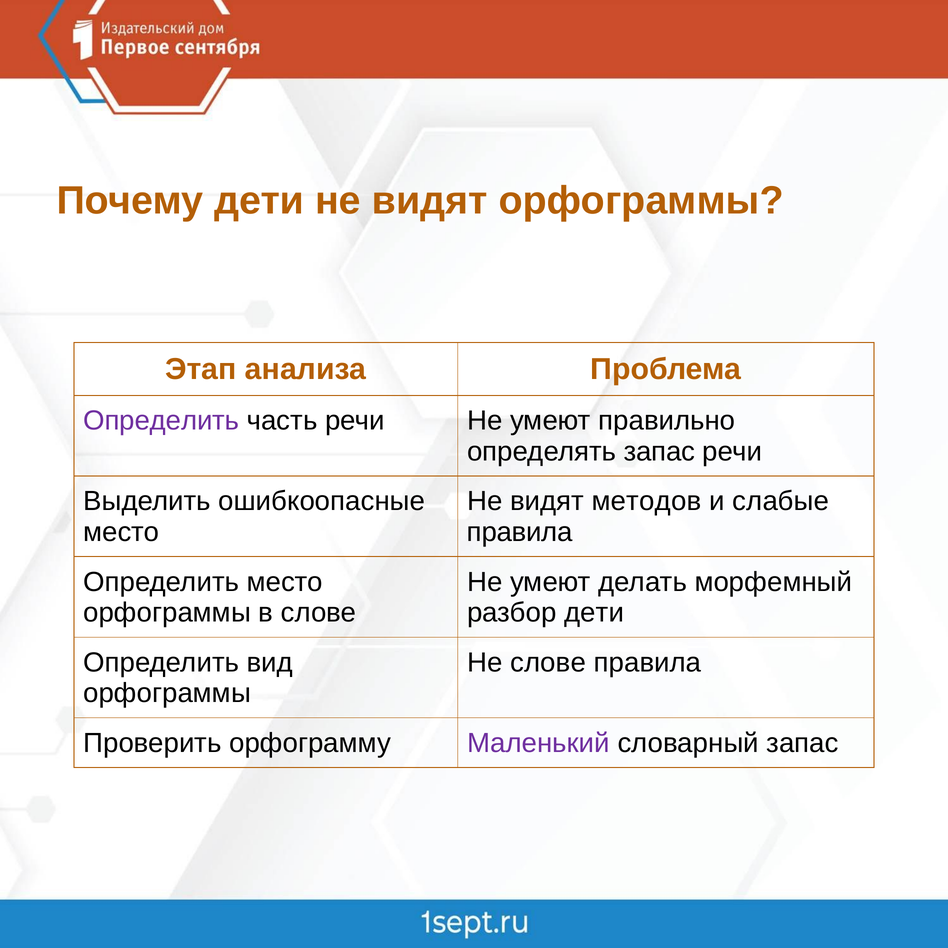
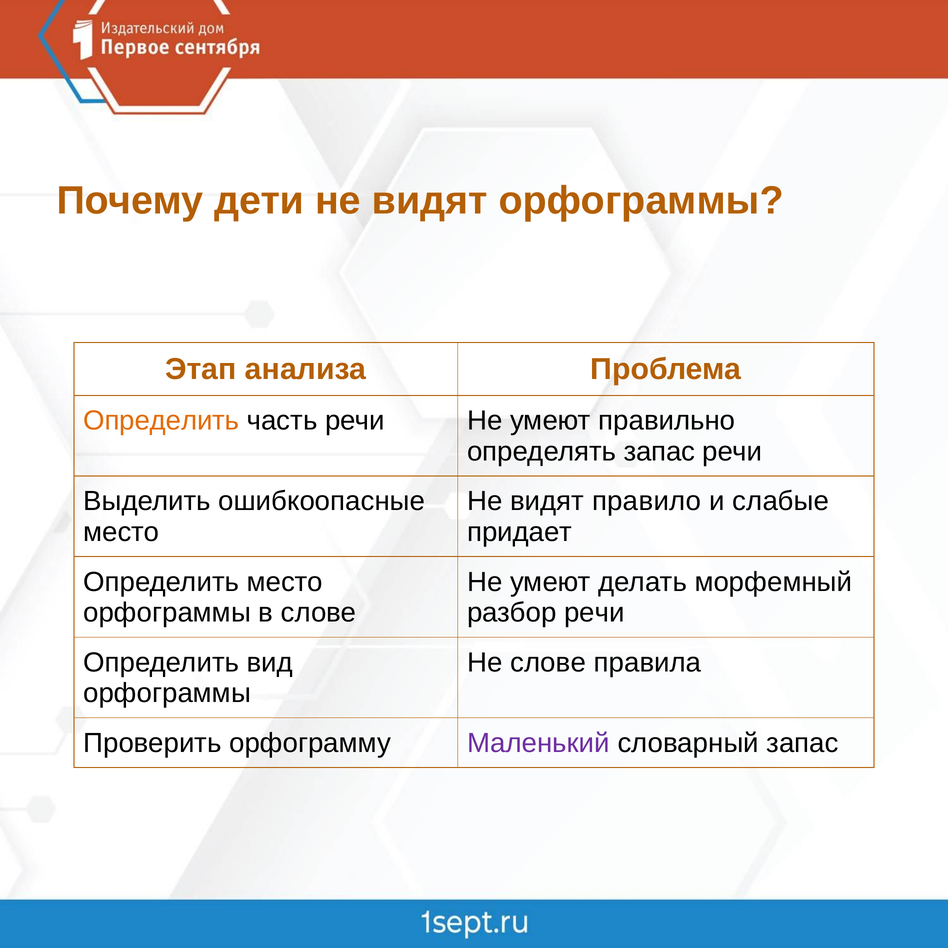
Определить colour: purple -> orange (161, 421)
методов: методов -> правило (647, 501)
правила: правила -> придает (520, 532)
разбор дети: дети -> речи (594, 613)
